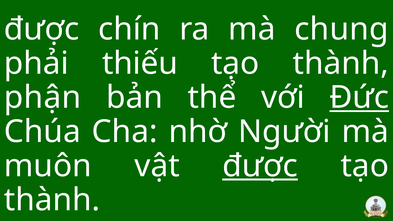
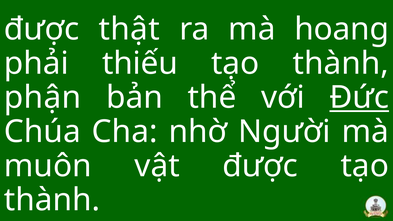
chín: chín -> thật (129, 29)
chung: chung -> hoang (342, 29)
được underline: present -> none (260, 166)
